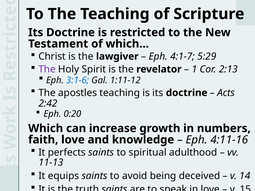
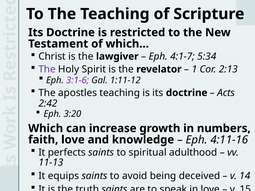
5:29: 5:29 -> 5:34 (207, 56)
3:1-6 colour: blue -> purple (78, 80)
0:20: 0:20 -> 3:20 (72, 114)
